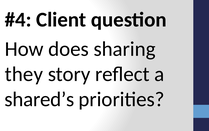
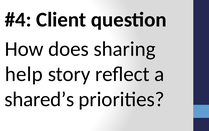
they: they -> help (24, 74)
